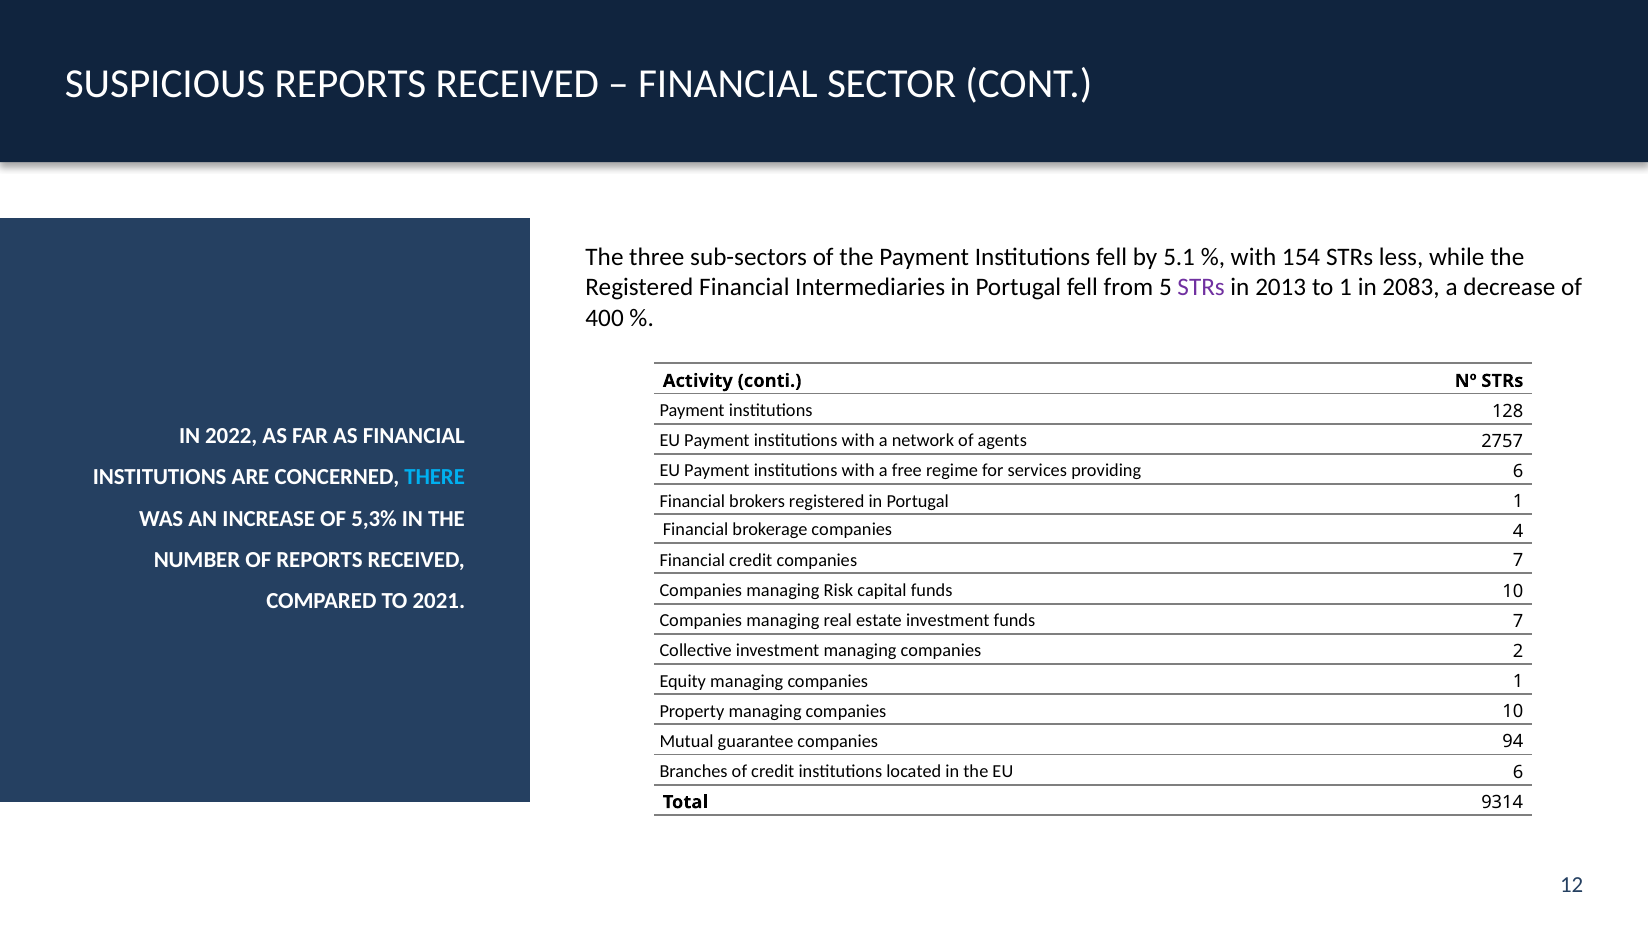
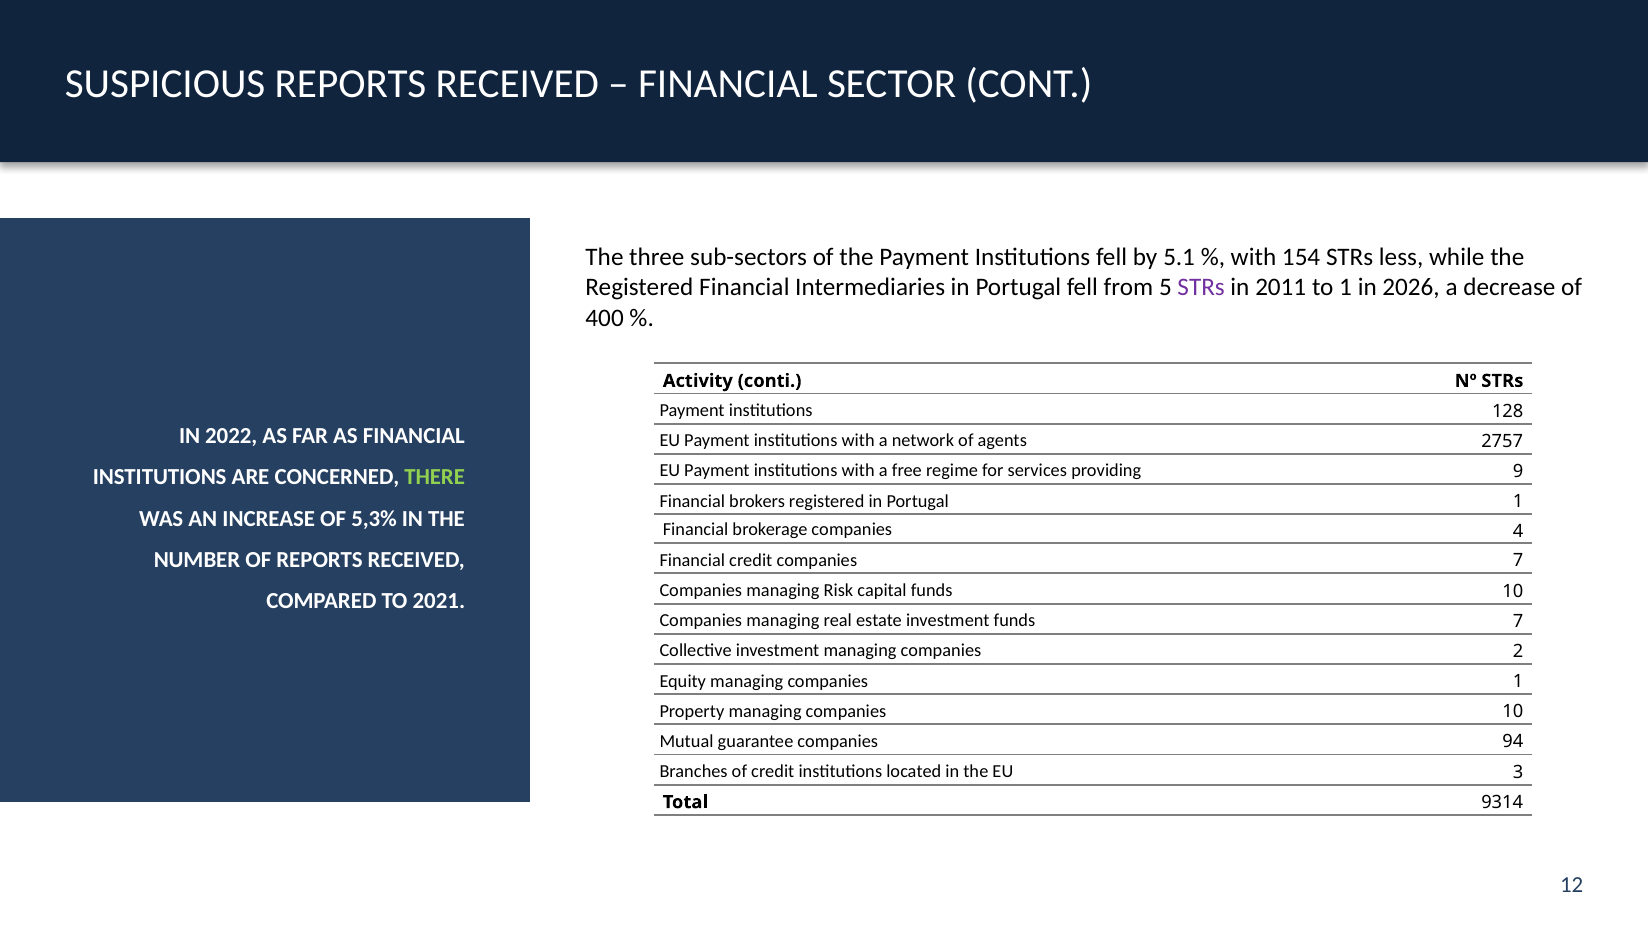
2013: 2013 -> 2011 (1281, 288)
2083: 2083 -> 2026 (1411, 288)
providing 6: 6 -> 9 (1518, 471)
THERE colour: light blue -> light green (435, 477)
EU 6: 6 -> 3 (1518, 772)
